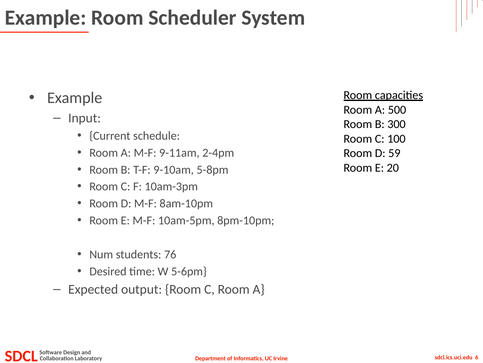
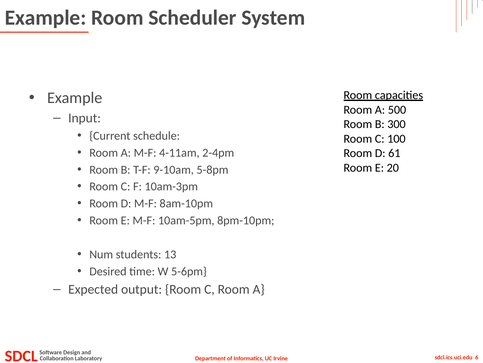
9-11am: 9-11am -> 4-11am (179, 152)
59: 59 -> 61 (394, 153)
76: 76 -> 13 (170, 254)
